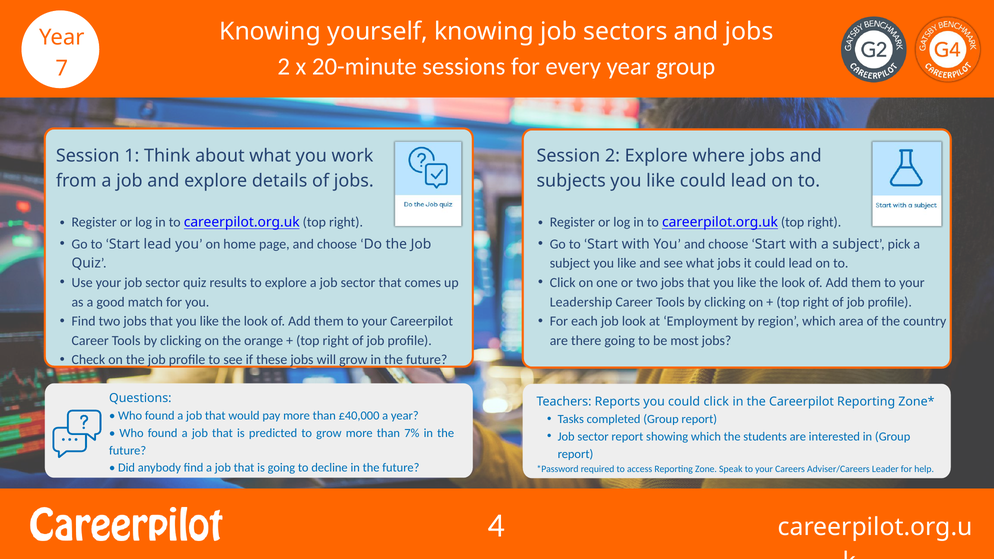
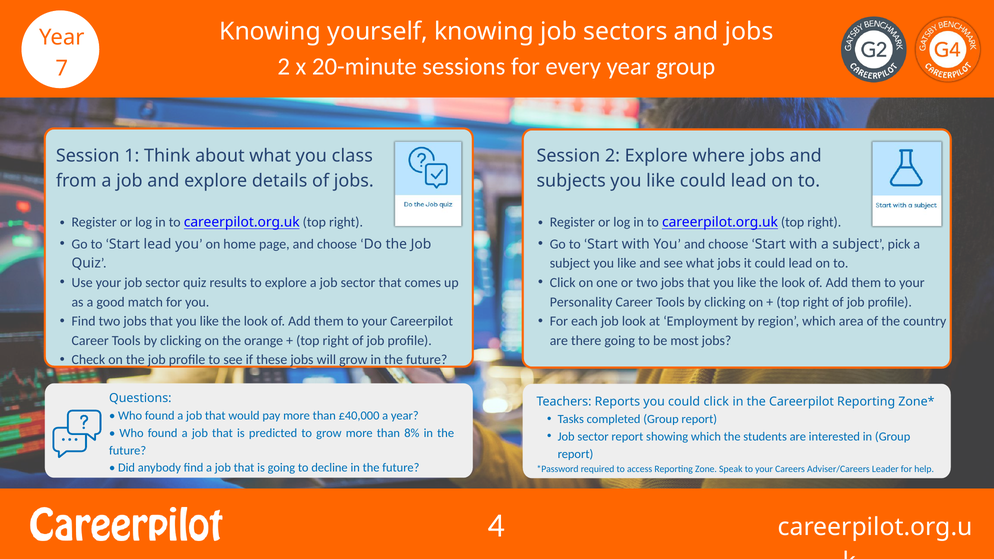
work: work -> class (352, 156)
Leadership: Leadership -> Personality (581, 302)
7%: 7% -> 8% (412, 433)
